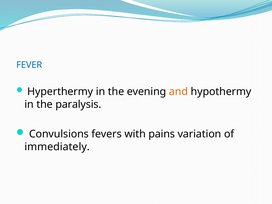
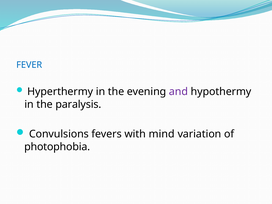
and colour: orange -> purple (178, 92)
pains: pains -> mind (162, 134)
immediately: immediately -> photophobia (57, 147)
